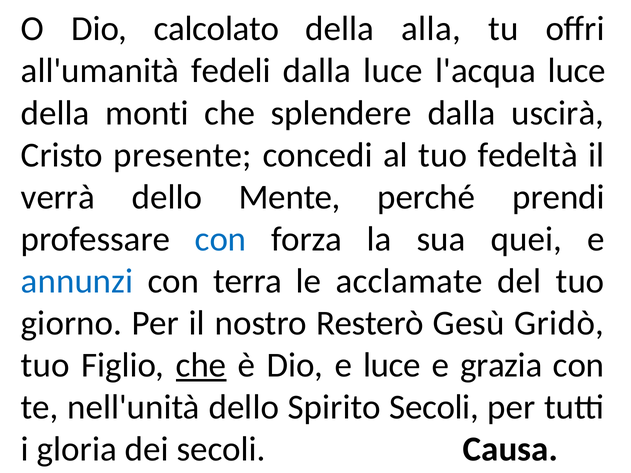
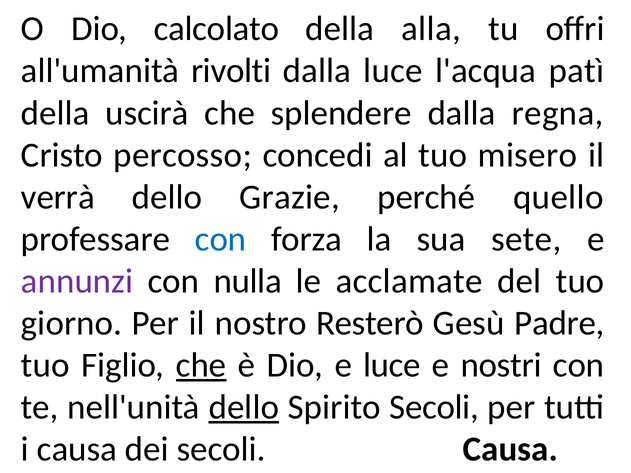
fedeli: fedeli -> rivolti (231, 71)
l'acqua luce: luce -> patì (576, 71)
monti: monti -> uscirà (147, 113)
uscirà: uscirà -> regna (558, 113)
presente: presente -> percosso (183, 155)
fedeltà: fedeltà -> misero (527, 155)
Mente: Mente -> Grazie (290, 197)
prendi: prendi -> quello (558, 197)
quei: quei -> sete (526, 239)
annunzi colour: blue -> purple (77, 281)
terra: terra -> nulla (248, 281)
Gridò: Gridò -> Padre (560, 323)
grazia: grazia -> nostri (501, 365)
dello underline: none -> present (244, 407)
i gloria: gloria -> causa (77, 449)
